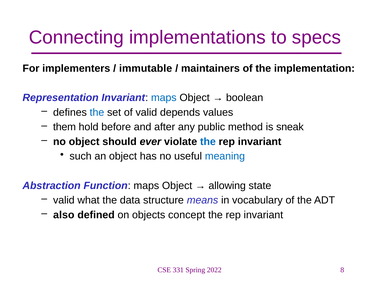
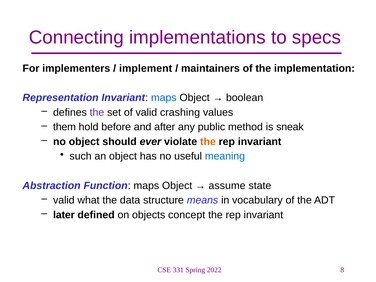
immutable: immutable -> implement (146, 68)
the colour: blue -> purple (97, 112)
depends: depends -> crashing (180, 112)
the colour: blue -> orange (208, 142)
allowing: allowing -> assume (227, 186)
also: also -> later (64, 215)
